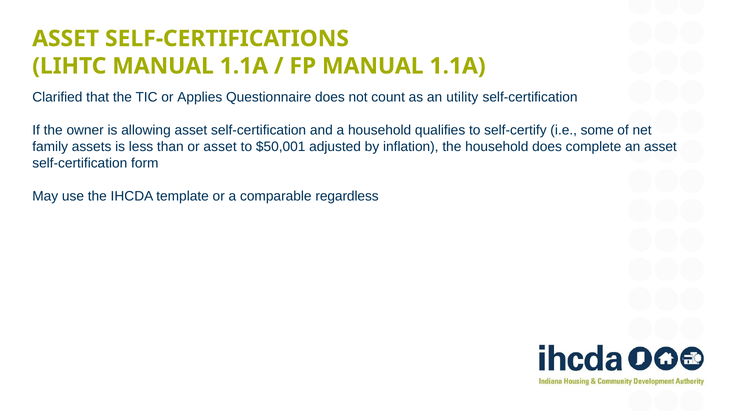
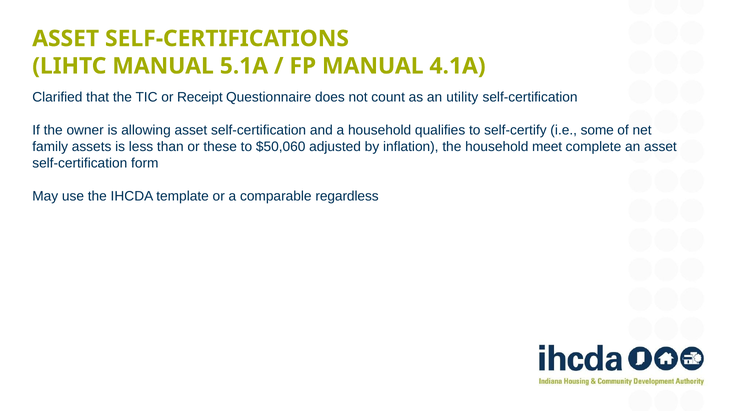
LIHTC MANUAL 1.1A: 1.1A -> 5.1A (244, 66)
FP MANUAL 1.1A: 1.1A -> 4.1A (458, 66)
Applies: Applies -> Receipt (200, 97)
or asset: asset -> these (220, 147)
$50,001: $50,001 -> $50,060 (281, 147)
household does: does -> meet (547, 147)
